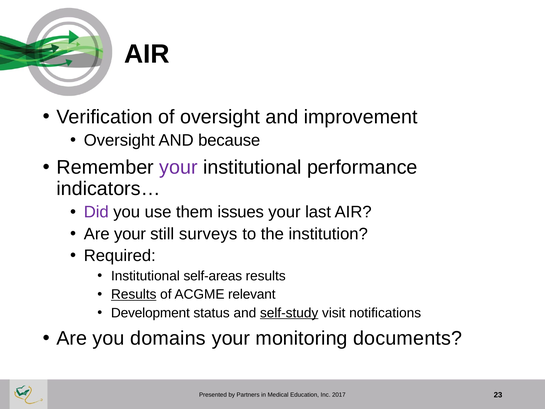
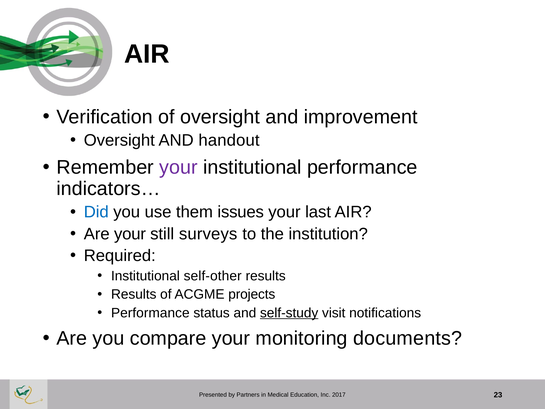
because: because -> handout (229, 140)
Did colour: purple -> blue (96, 212)
self-areas: self-areas -> self-other (213, 276)
Results underline: present -> none (134, 294)
relevant: relevant -> projects (252, 294)
Development: Development -> Performance (150, 313)
domains: domains -> compare (168, 338)
